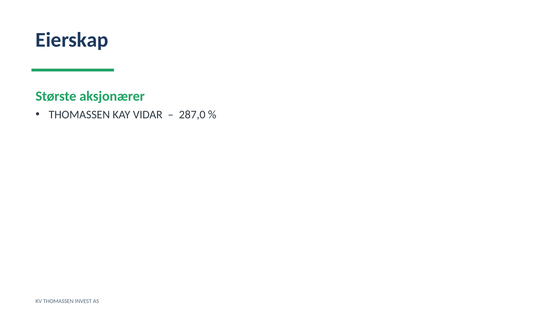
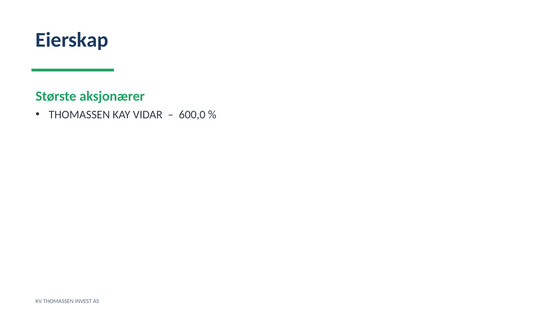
287,0: 287,0 -> 600,0 (192, 115)
